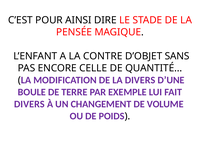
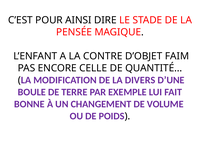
SANS: SANS -> FAIM (177, 56)
DIVERS: DIVERS -> BONNE (29, 104)
